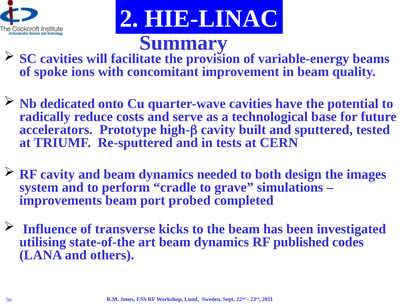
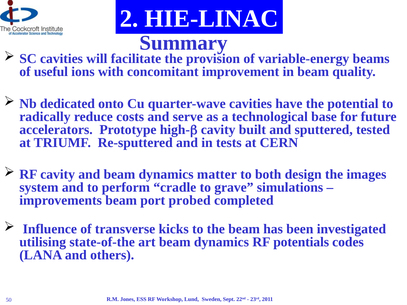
spoke: spoke -> useful (51, 72)
needed: needed -> matter (217, 174)
published: published -> potentials (301, 242)
